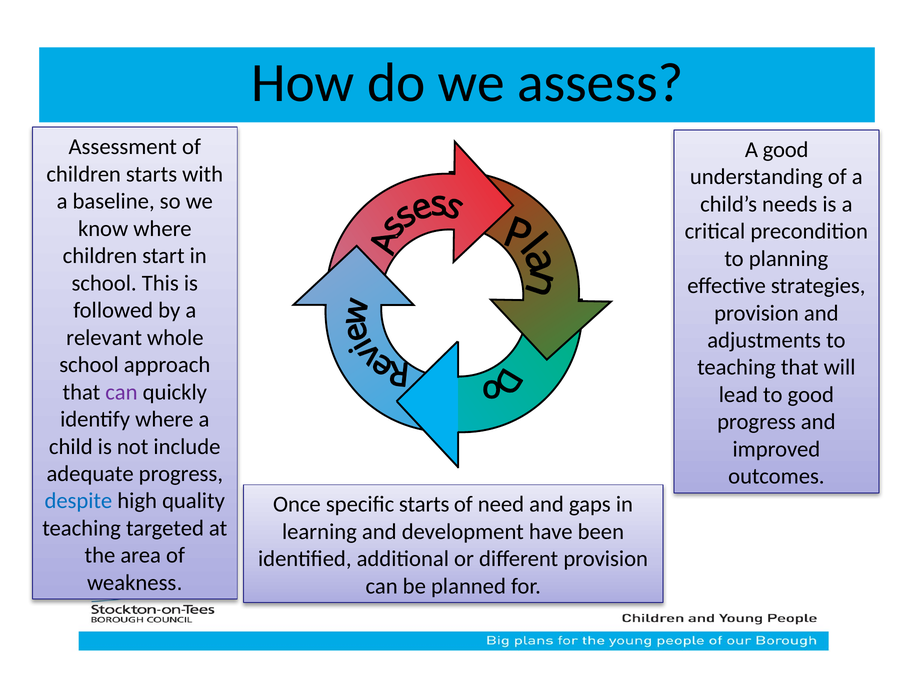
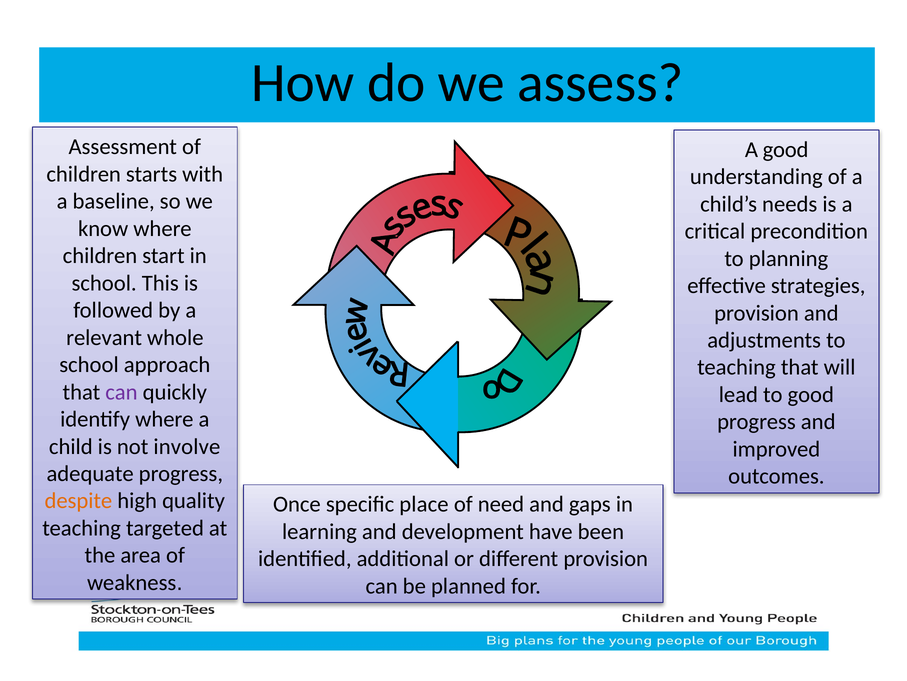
include: include -> involve (187, 446)
despite colour: blue -> orange (78, 500)
specific starts: starts -> place (424, 504)
